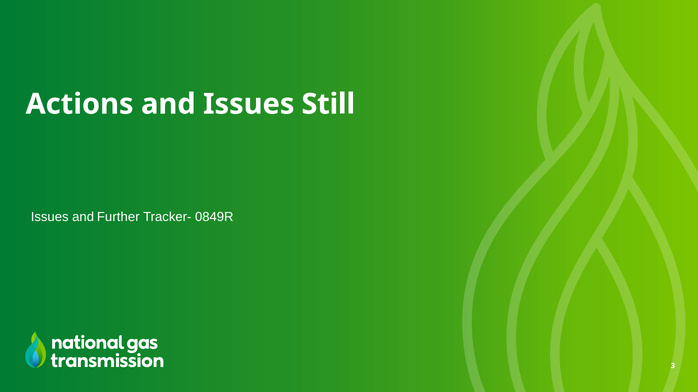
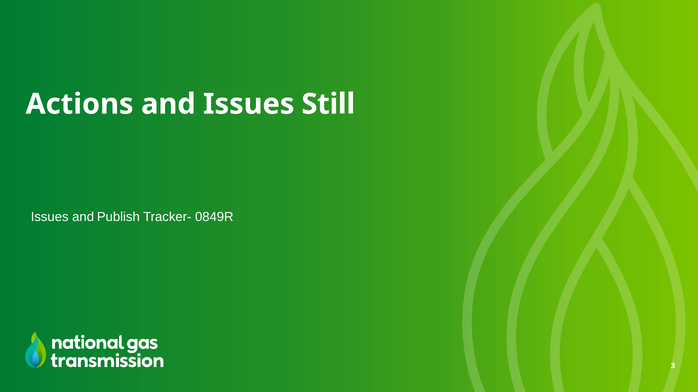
Further: Further -> Publish (118, 217)
